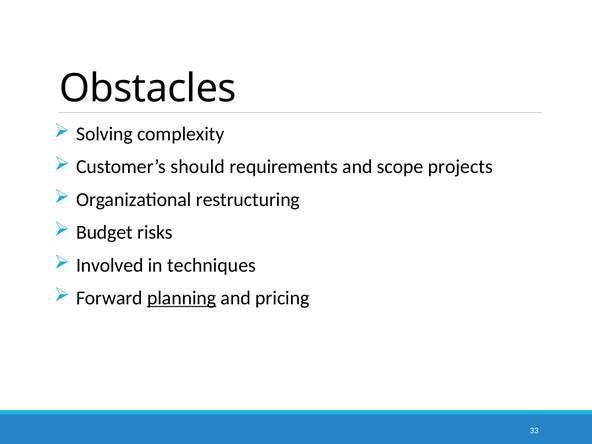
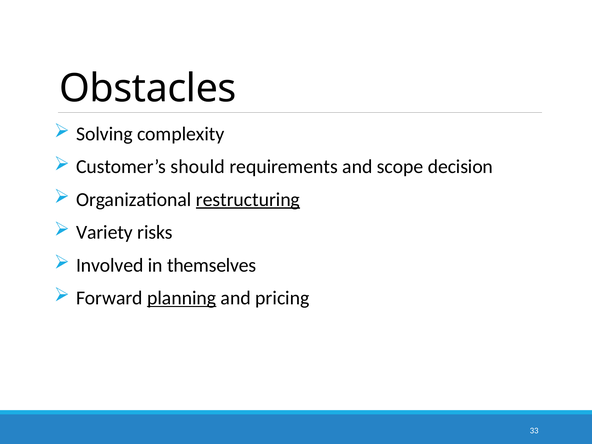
projects: projects -> decision (460, 167)
restructuring underline: none -> present (248, 200)
Budget: Budget -> Variety (104, 232)
techniques: techniques -> themselves (212, 265)
